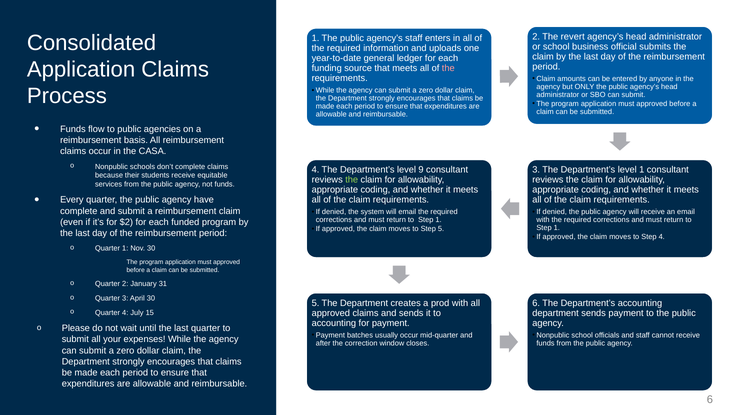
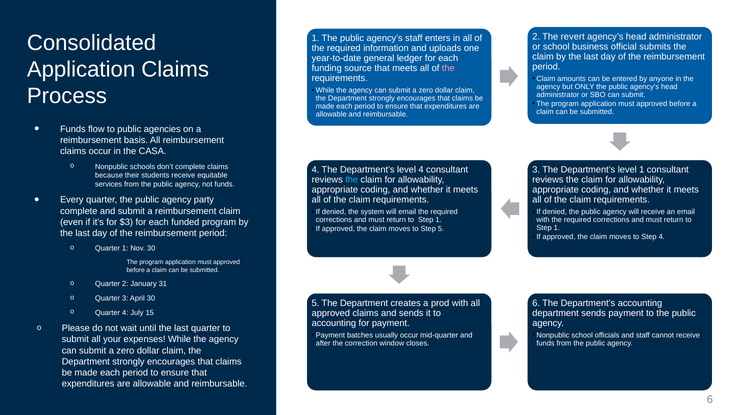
9: 9 -> 4 (421, 170)
the colour: light green -> light blue (352, 180)
have: have -> party (204, 200)
$2: $2 -> $3 (126, 222)
